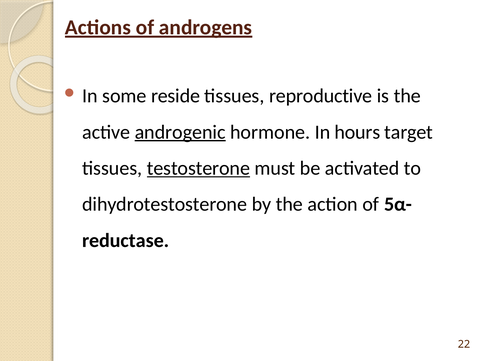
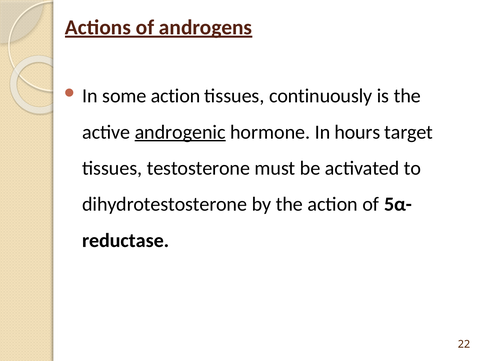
some reside: reside -> action (176, 96)
reproductive: reproductive -> continuously (321, 96)
testosterone underline: present -> none (198, 168)
